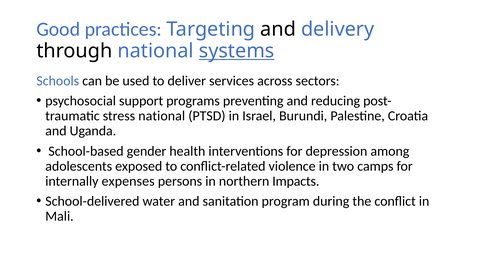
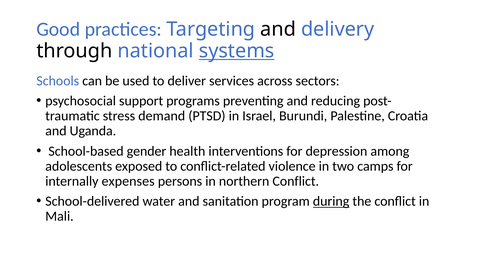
stress national: national -> demand (162, 116)
northern Impacts: Impacts -> Conflict (296, 181)
during underline: none -> present (331, 201)
